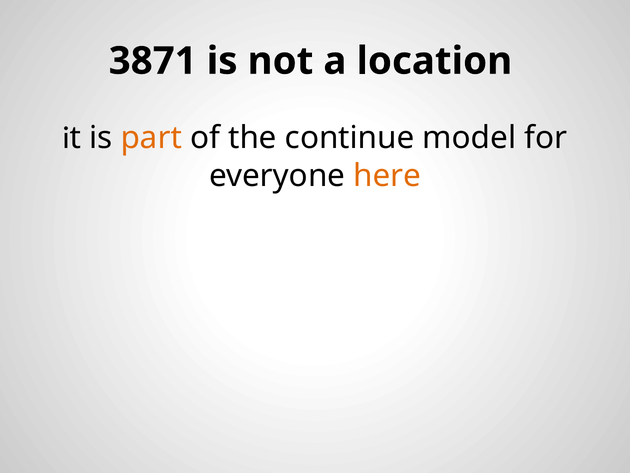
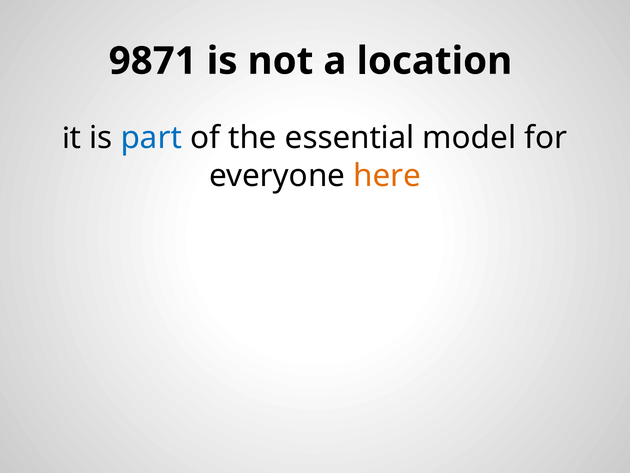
3871: 3871 -> 9871 (153, 61)
part colour: orange -> blue (151, 138)
continue: continue -> essential (350, 138)
